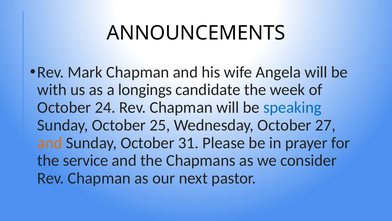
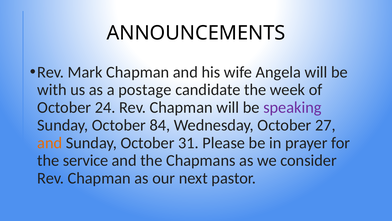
longings: longings -> postage (145, 90)
speaking colour: blue -> purple (292, 107)
25: 25 -> 84 (160, 125)
